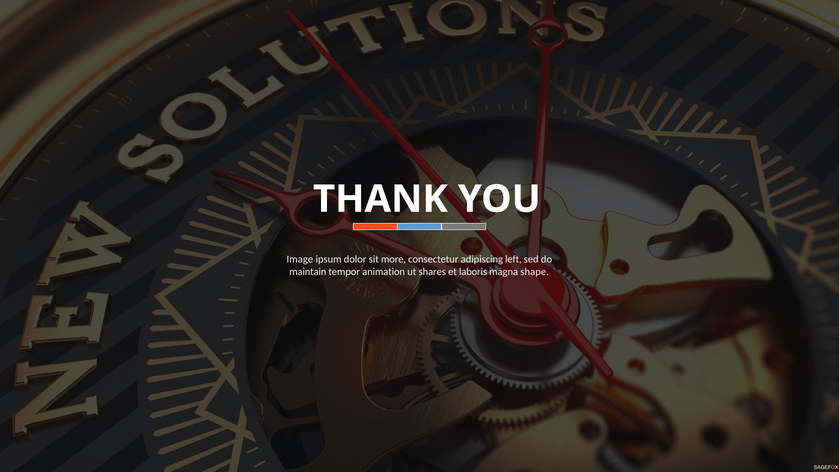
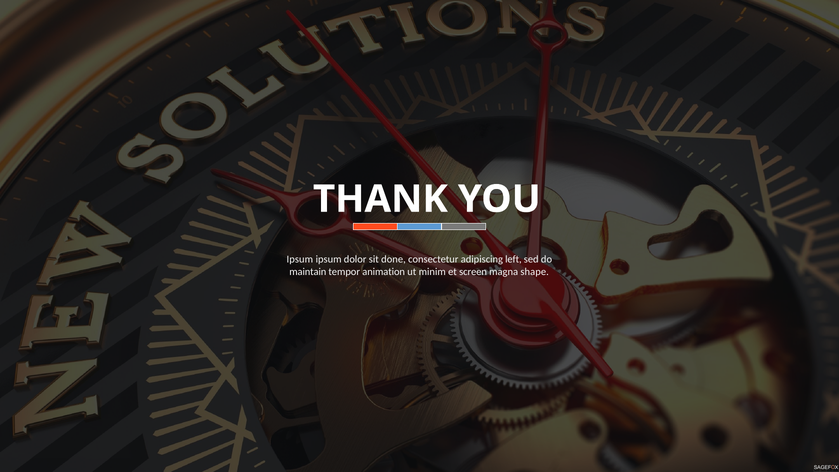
Image: Image -> Ipsum (300, 259)
more: more -> done (393, 259)
shares: shares -> minim (432, 272)
laboris: laboris -> screen (473, 272)
